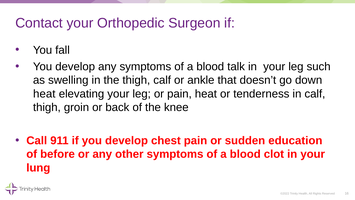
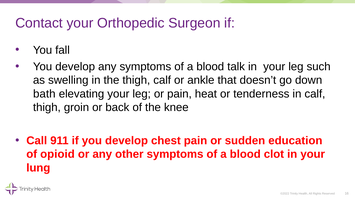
heat: heat -> bath (44, 94)
before: before -> opioid (57, 154)
